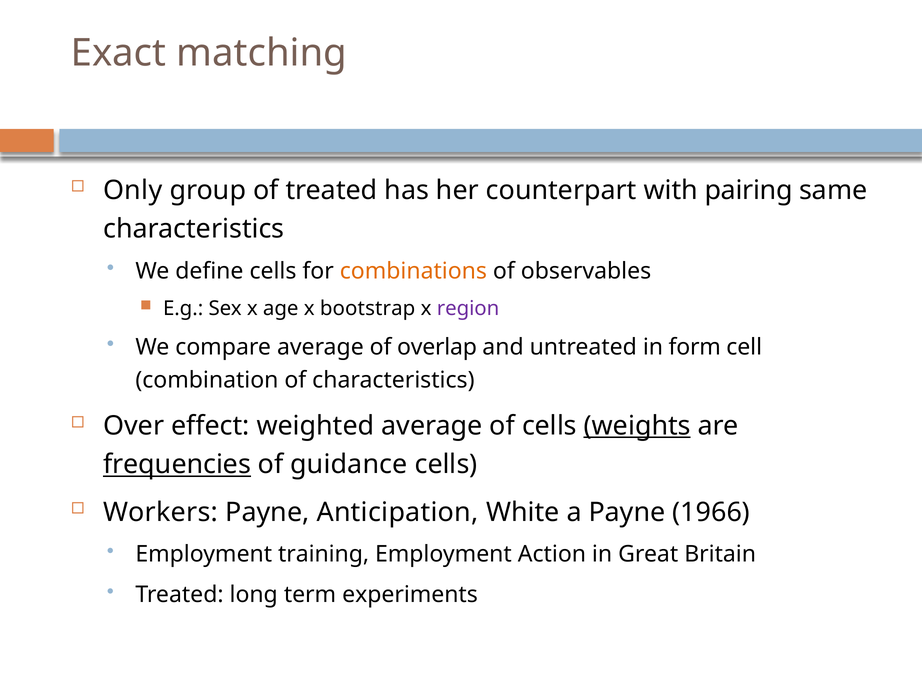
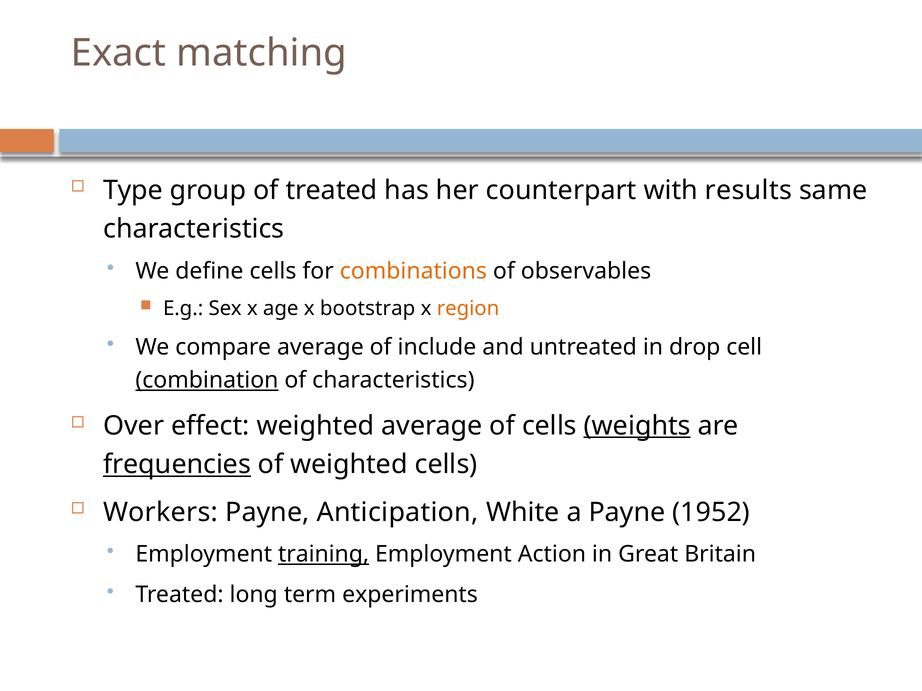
Only: Only -> Type (133, 190)
pairing: pairing -> results (748, 190)
region colour: purple -> orange (468, 309)
overlap: overlap -> include (437, 347)
form: form -> drop (695, 347)
combination underline: none -> present (207, 381)
of guidance: guidance -> weighted (349, 465)
1966: 1966 -> 1952 (711, 513)
training underline: none -> present (324, 555)
